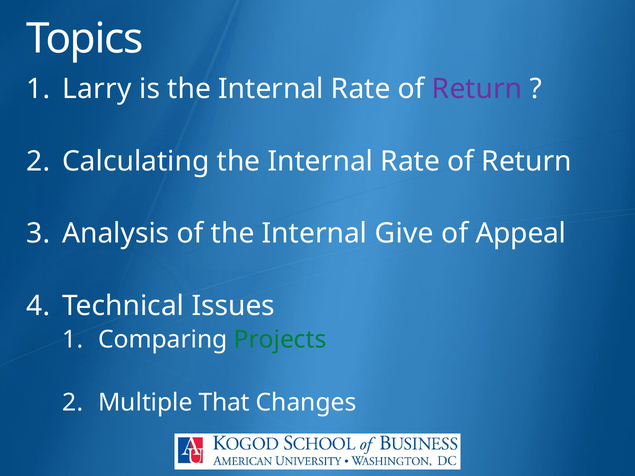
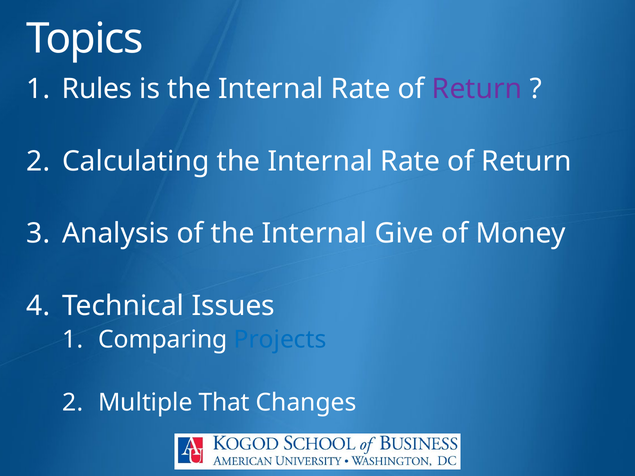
Larry: Larry -> Rules (97, 89)
Appeal: Appeal -> Money (521, 234)
Projects colour: green -> blue (280, 340)
